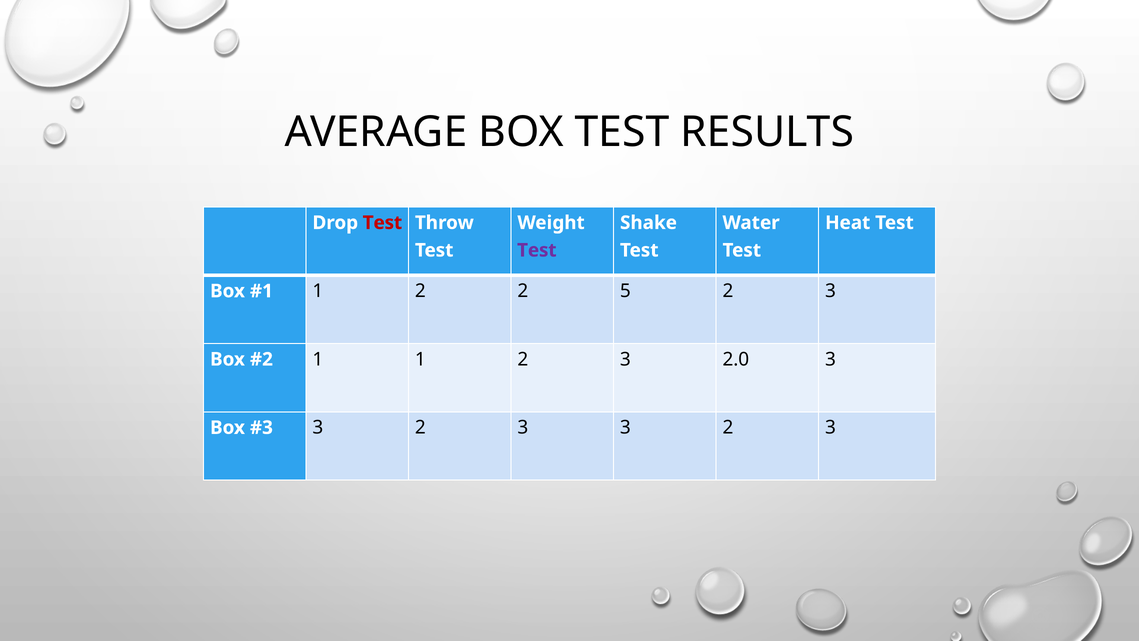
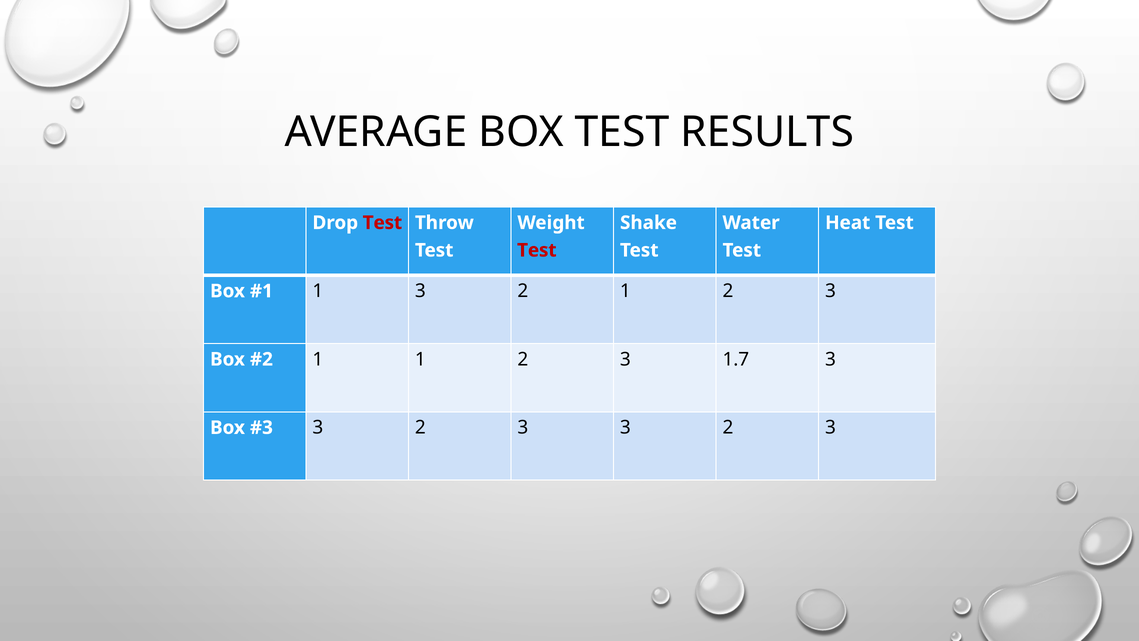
Test colour: purple -> red (537, 250)
2: 2 -> 3 (420, 291)
2 5: 5 -> 1 (625, 291)
2.0: 2.0 -> 1.7 (736, 359)
